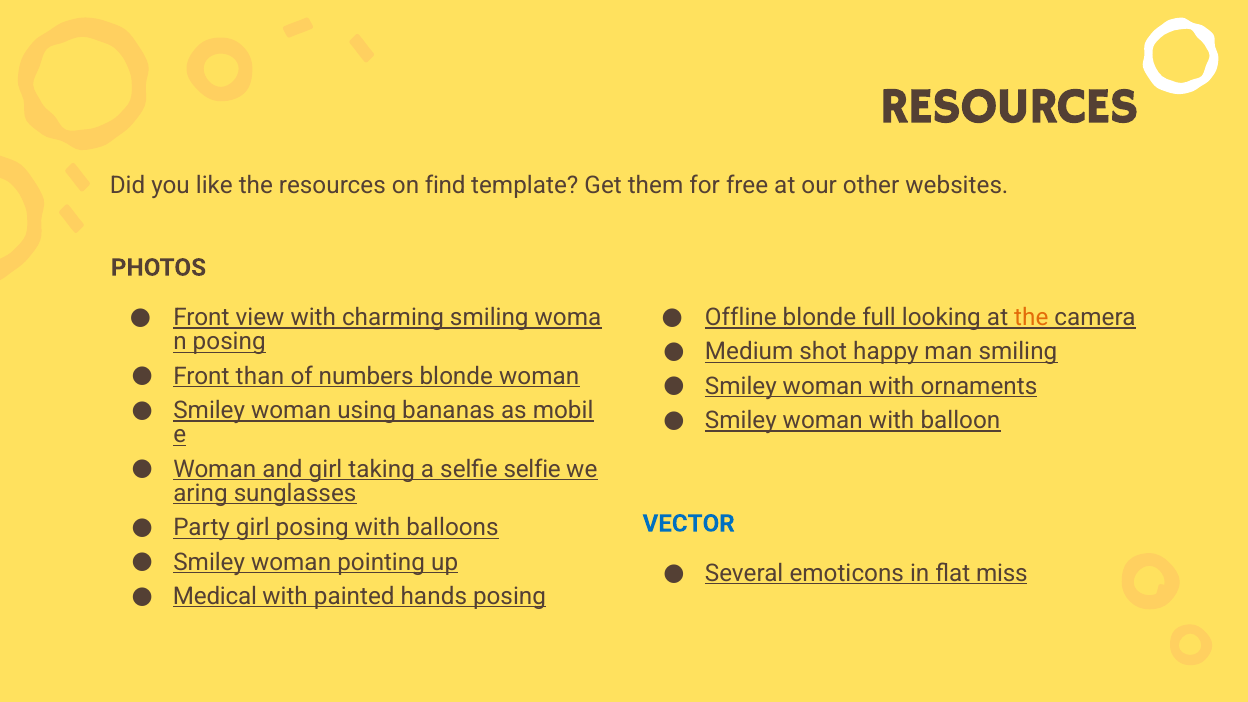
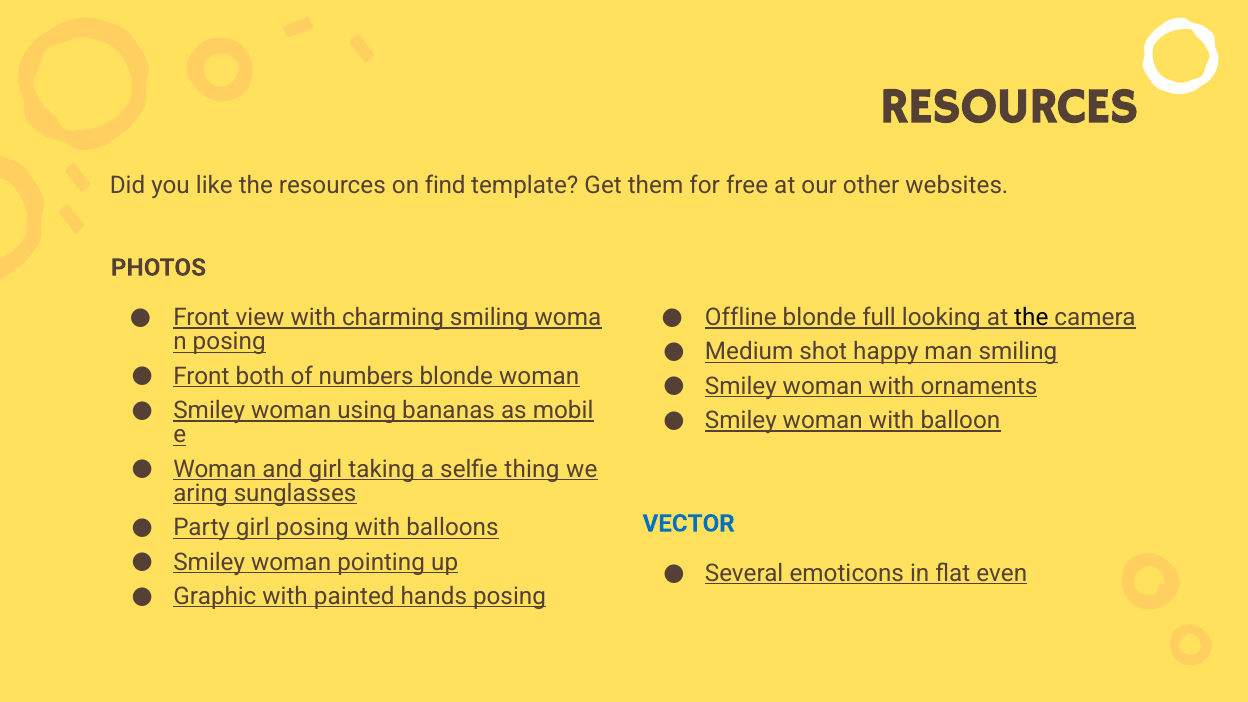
the colour: orange -> black (1031, 318)
than: than -> both (260, 376)
selfie selfie: selfie -> thing (532, 469)
miss: miss -> even (1002, 573)
Medical: Medical -> Graphic (215, 596)
